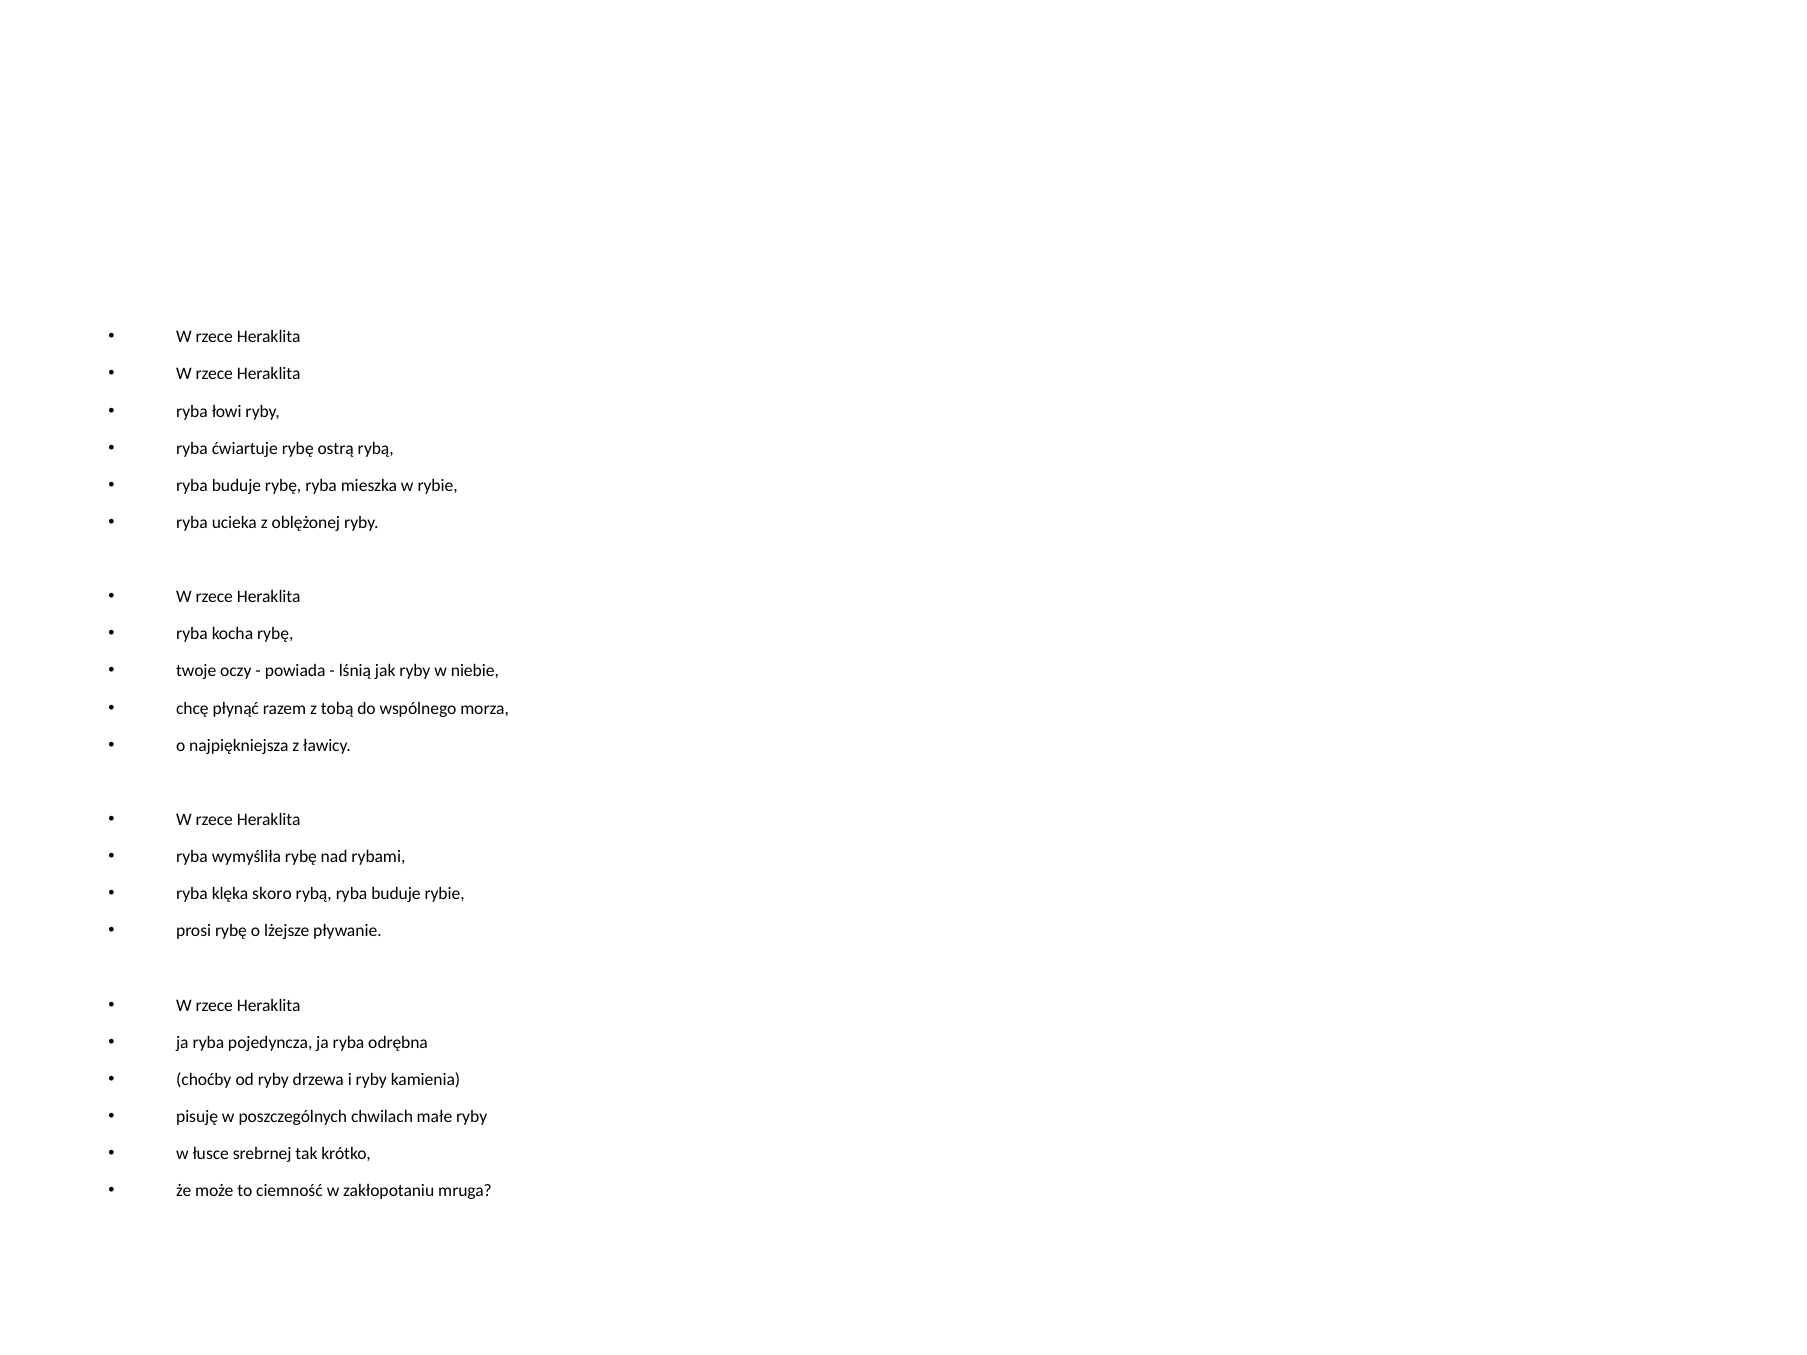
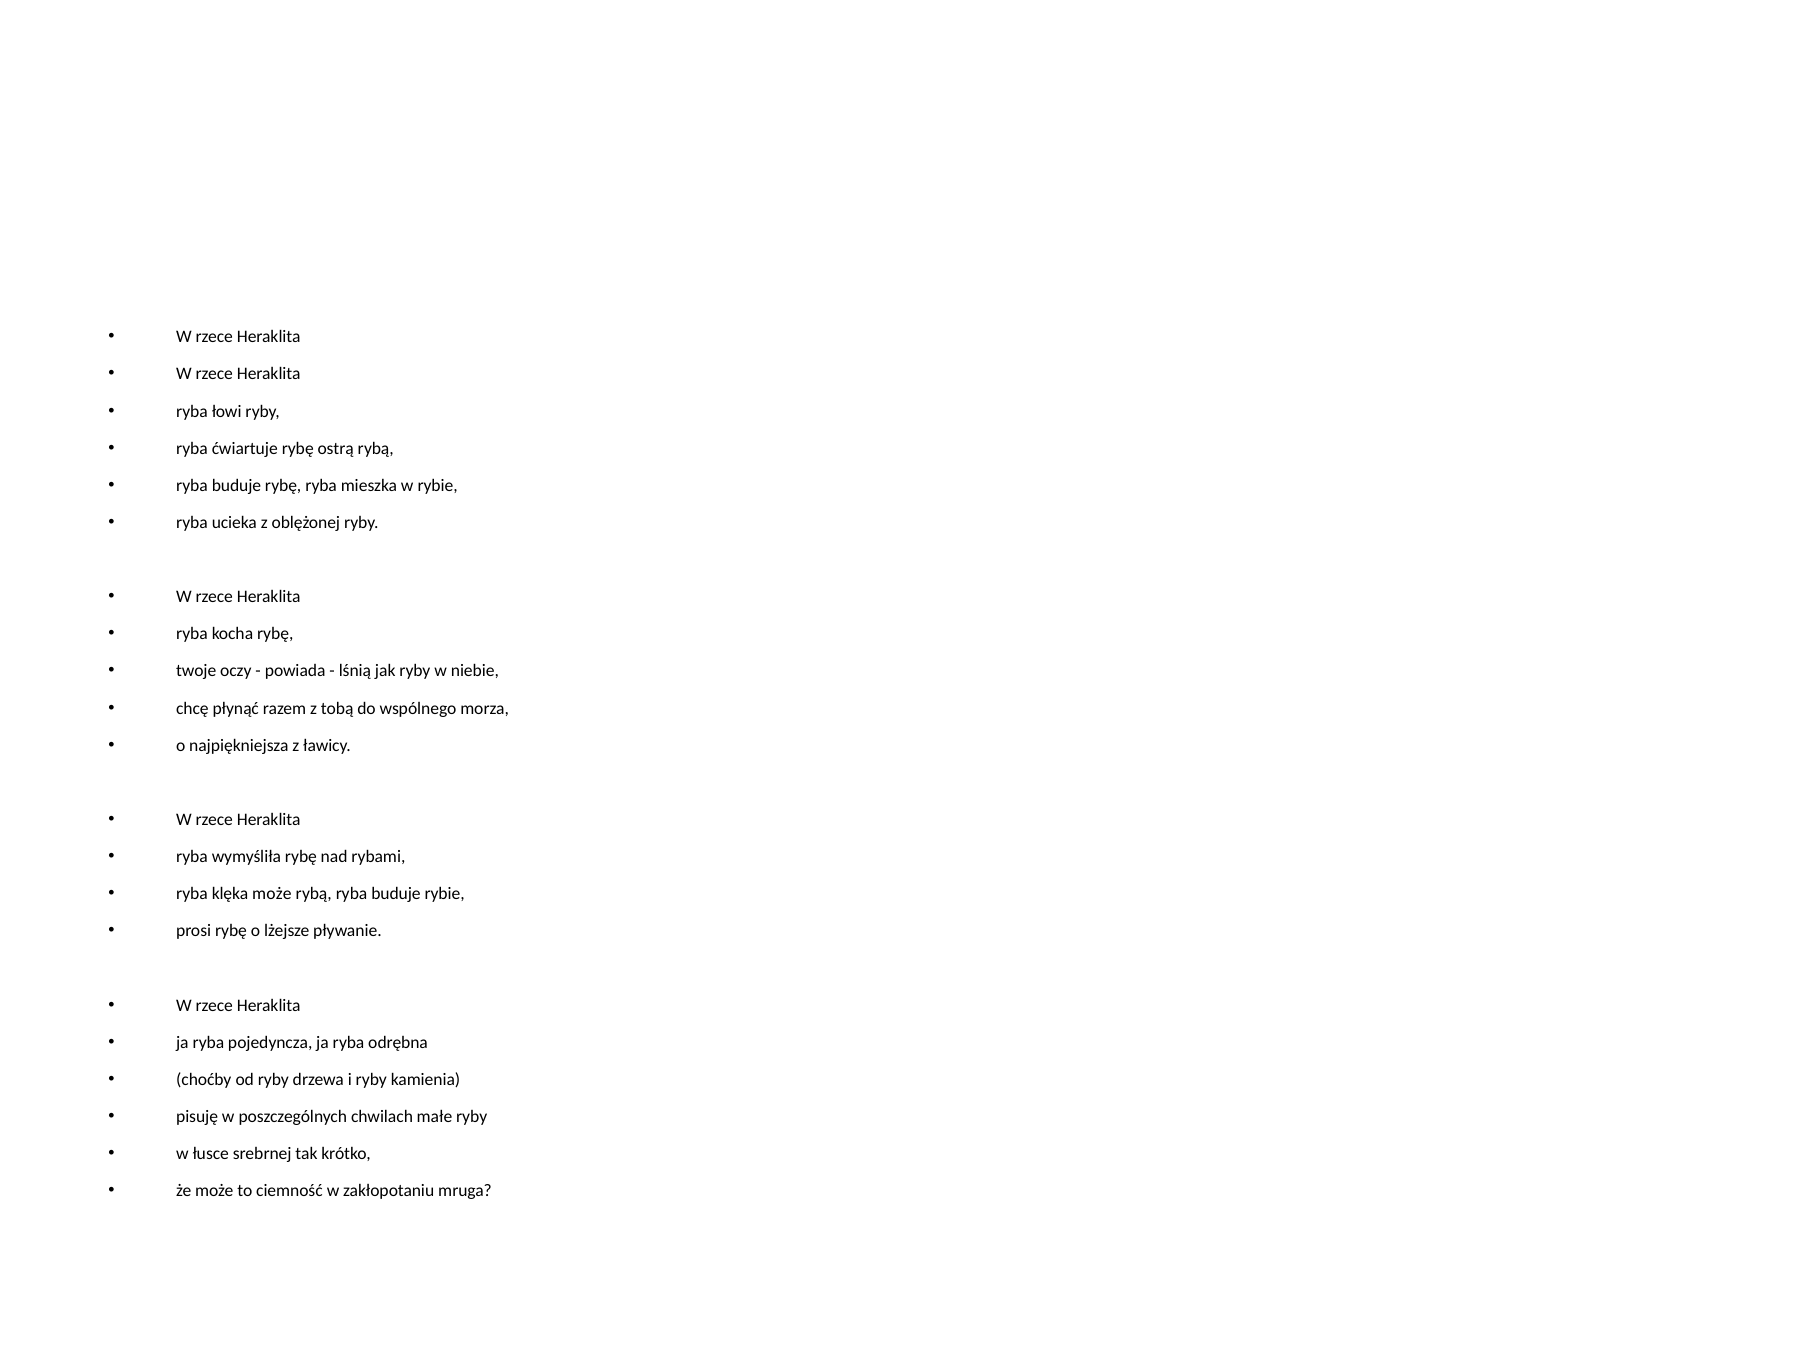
klęka skoro: skoro -> może (272, 894)
